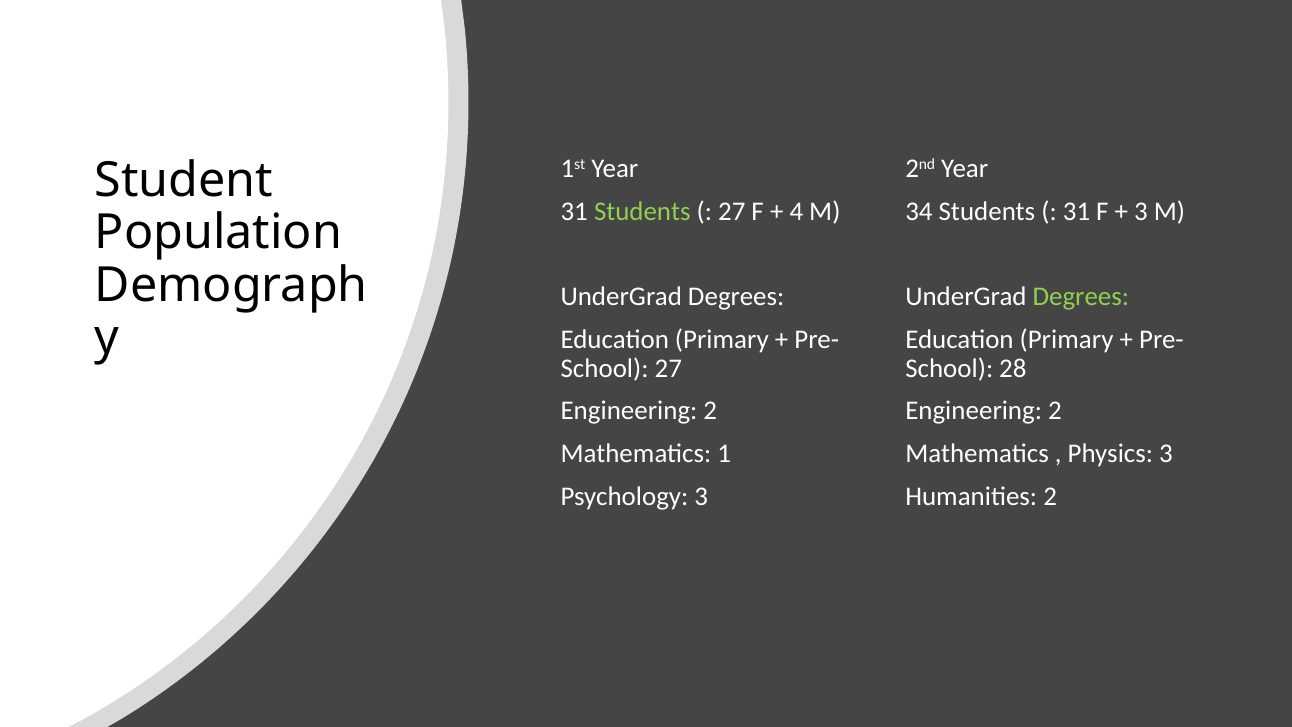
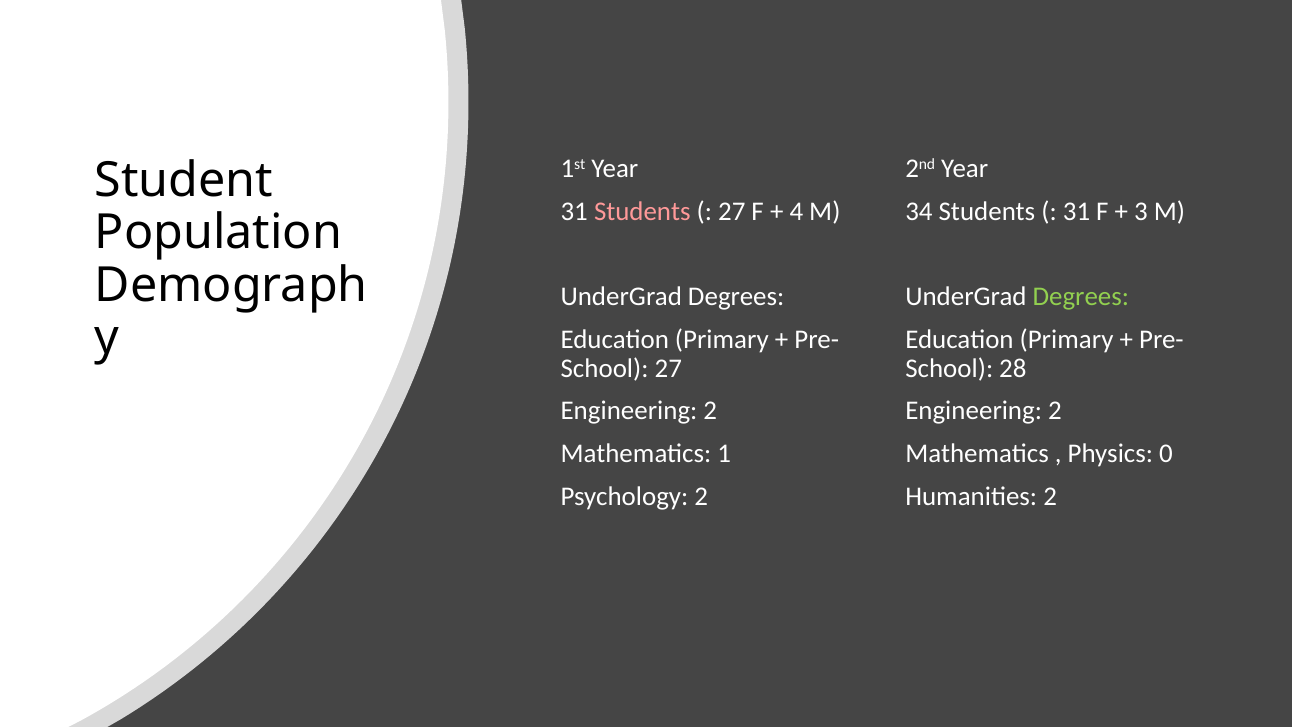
Students colour: light green -> pink (642, 212)
Physics 3: 3 -> 0 (1166, 454)
Psychology 3: 3 -> 2 (701, 496)
